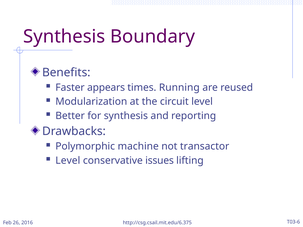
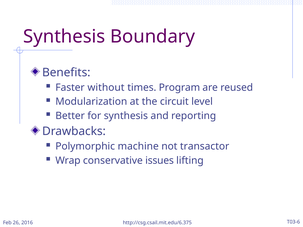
appears: appears -> without (106, 88)
Running: Running -> Program (179, 88)
Level: Level -> Wrap (68, 161)
